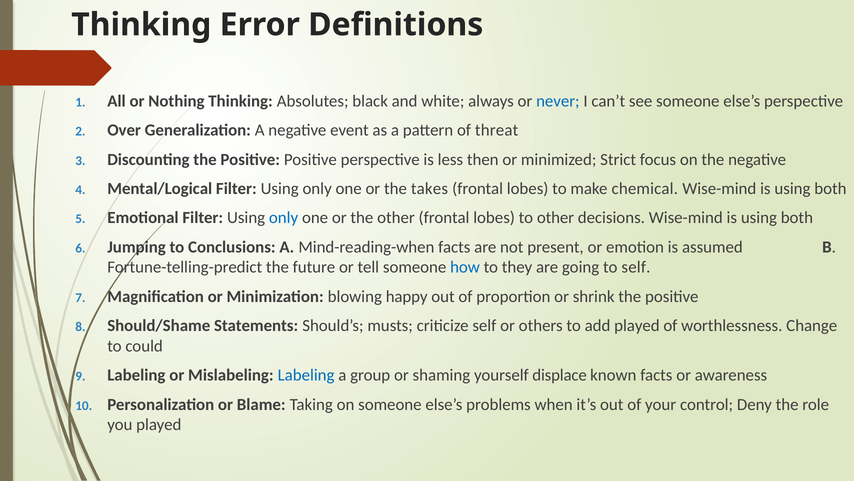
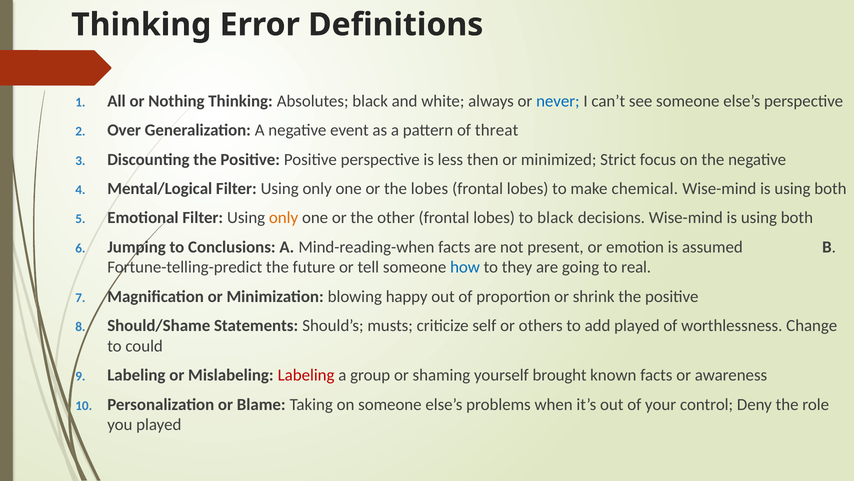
the takes: takes -> lobes (429, 188)
only colour: blue -> orange (284, 218)
to other: other -> black (555, 218)
to self: self -> real (636, 267)
Labeling colour: blue -> red (306, 375)
displace: displace -> brought (560, 375)
